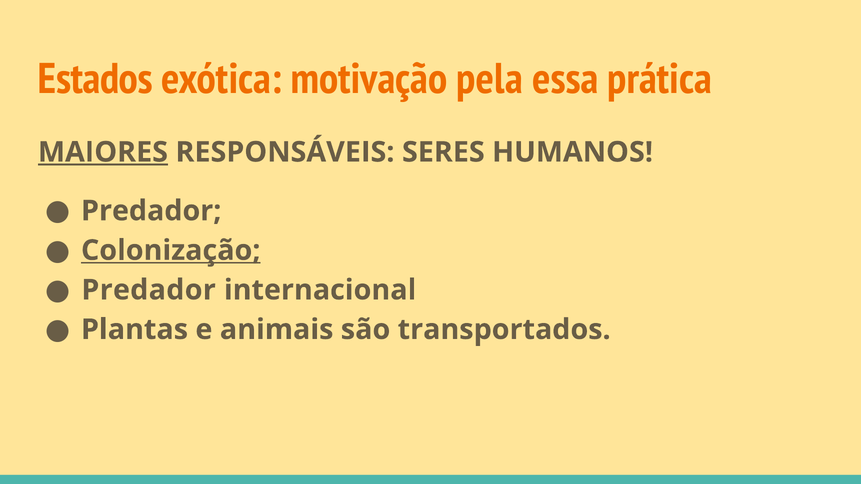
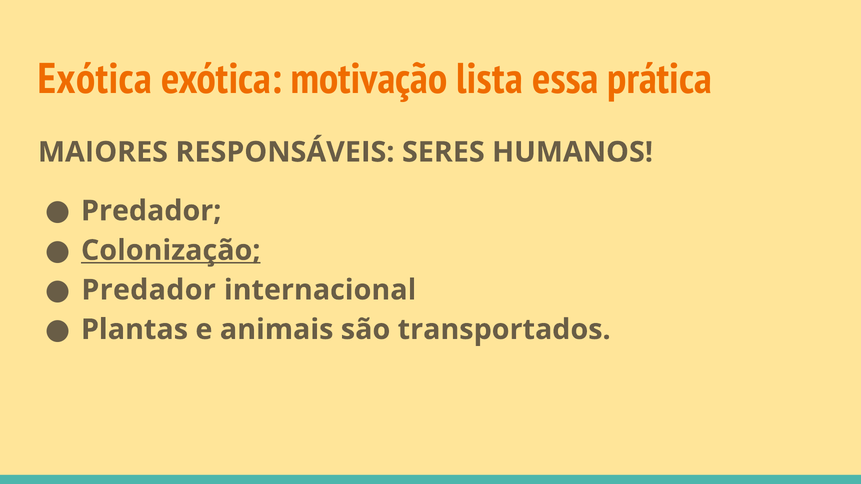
Estados: Estados -> Exótica (95, 79)
pela: pela -> lista (490, 79)
MAIORES underline: present -> none (103, 152)
